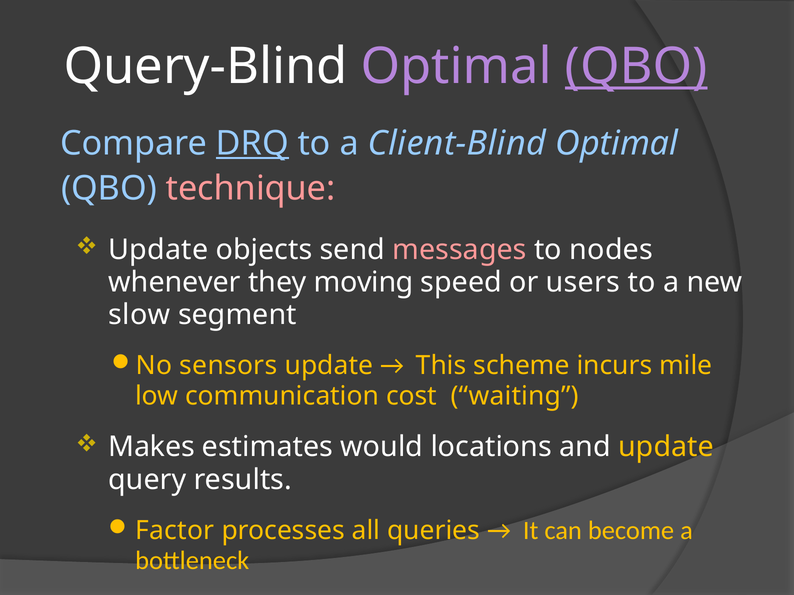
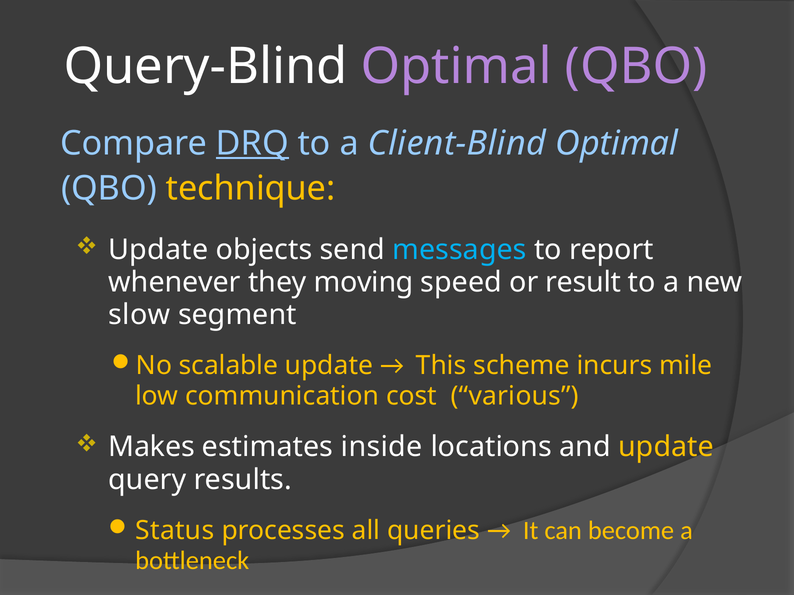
QBO underline: present -> none (636, 66)
technique colour: pink -> yellow (251, 189)
messages colour: pink -> light blue (460, 250)
nodes: nodes -> report (611, 250)
users: users -> result (583, 282)
sensors: sensors -> scalable (229, 366)
waiting: waiting -> various (515, 396)
would: would -> inside (382, 447)
Factor: Factor -> Status (175, 531)
